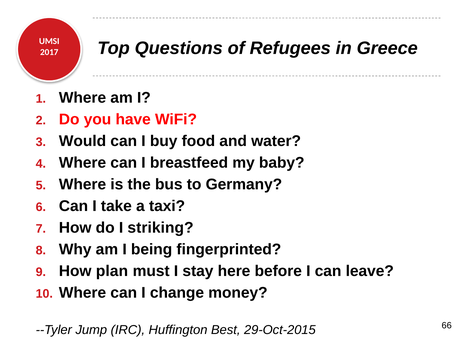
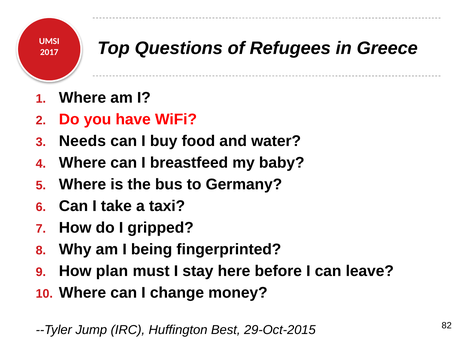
Would: Would -> Needs (82, 141)
striking: striking -> gripped (161, 228)
66: 66 -> 82 (447, 325)
